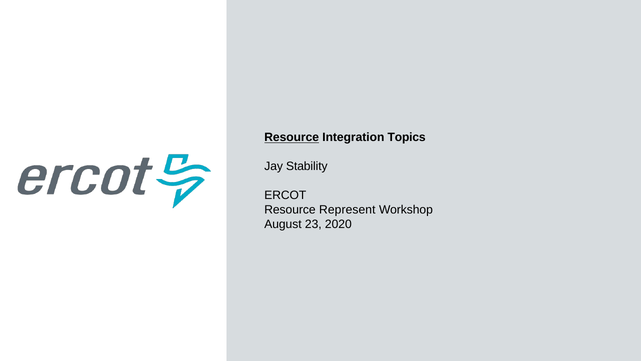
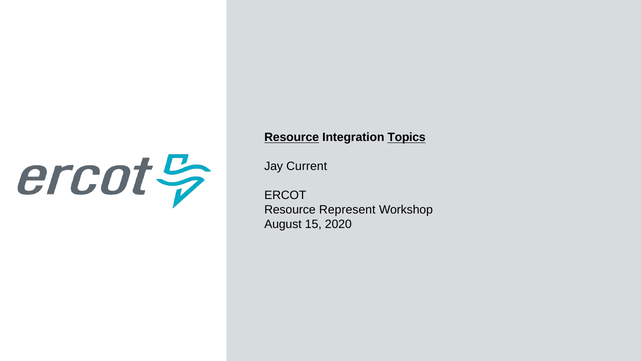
Topics underline: none -> present (407, 137)
Stability: Stability -> Current (307, 166)
23: 23 -> 15 (313, 224)
